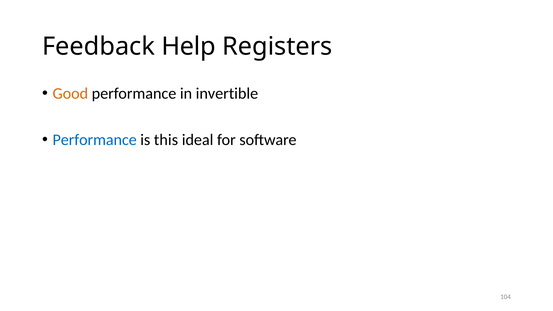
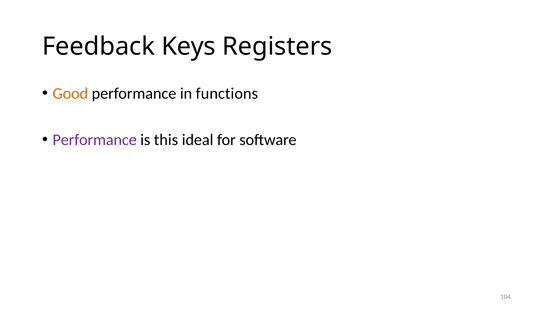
Help: Help -> Keys (189, 46)
invertible: invertible -> functions (227, 93)
Performance colour: blue -> purple (95, 140)
